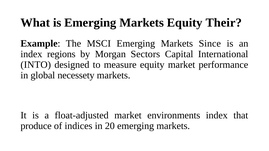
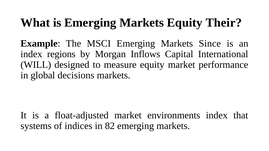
Sectors: Sectors -> Inflows (145, 54)
INTO: INTO -> WILL (36, 65)
necessety: necessety -> decisions (76, 75)
produce: produce -> systems (36, 126)
20: 20 -> 82 (110, 126)
